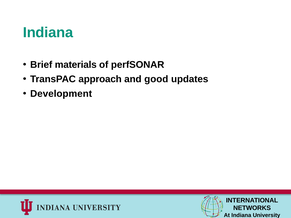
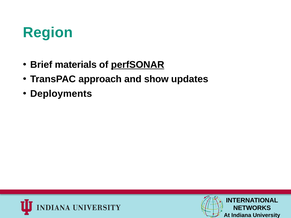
Indiana: Indiana -> Region (48, 33)
perfSONAR underline: none -> present (138, 65)
good: good -> show (156, 79)
Development: Development -> Deployments (61, 94)
